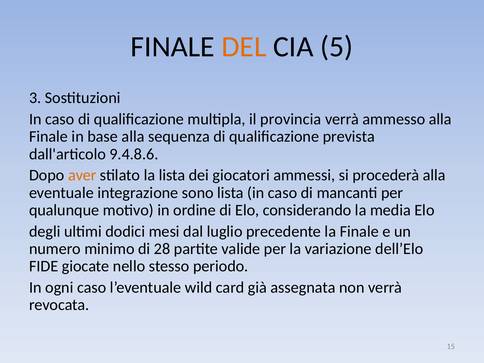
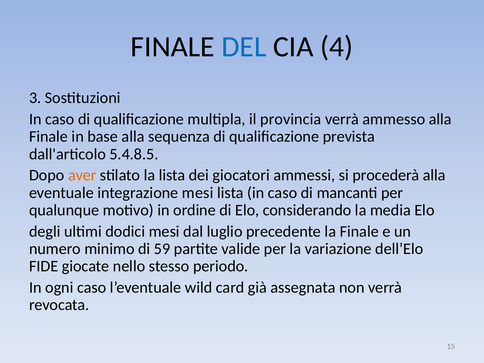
DEL colour: orange -> blue (244, 47)
5: 5 -> 4 (337, 47)
9.4.8.6: 9.4.8.6 -> 5.4.8.5 (134, 154)
integrazione sono: sono -> mesi (198, 193)
28: 28 -> 59 (162, 249)
